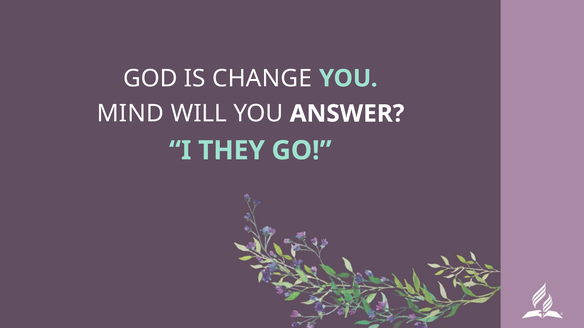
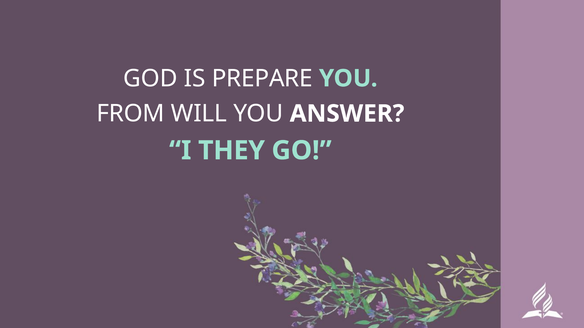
CHANGE: CHANGE -> PREPARE (262, 79)
MIND: MIND -> FROM (131, 114)
